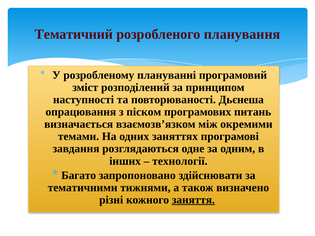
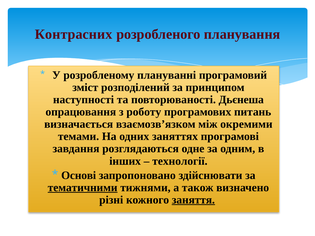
Тематичний: Тематичний -> Контрасних (74, 34)
піском: піском -> роботу (144, 112)
Багато: Багато -> Основі (79, 175)
тематичними underline: none -> present (83, 188)
